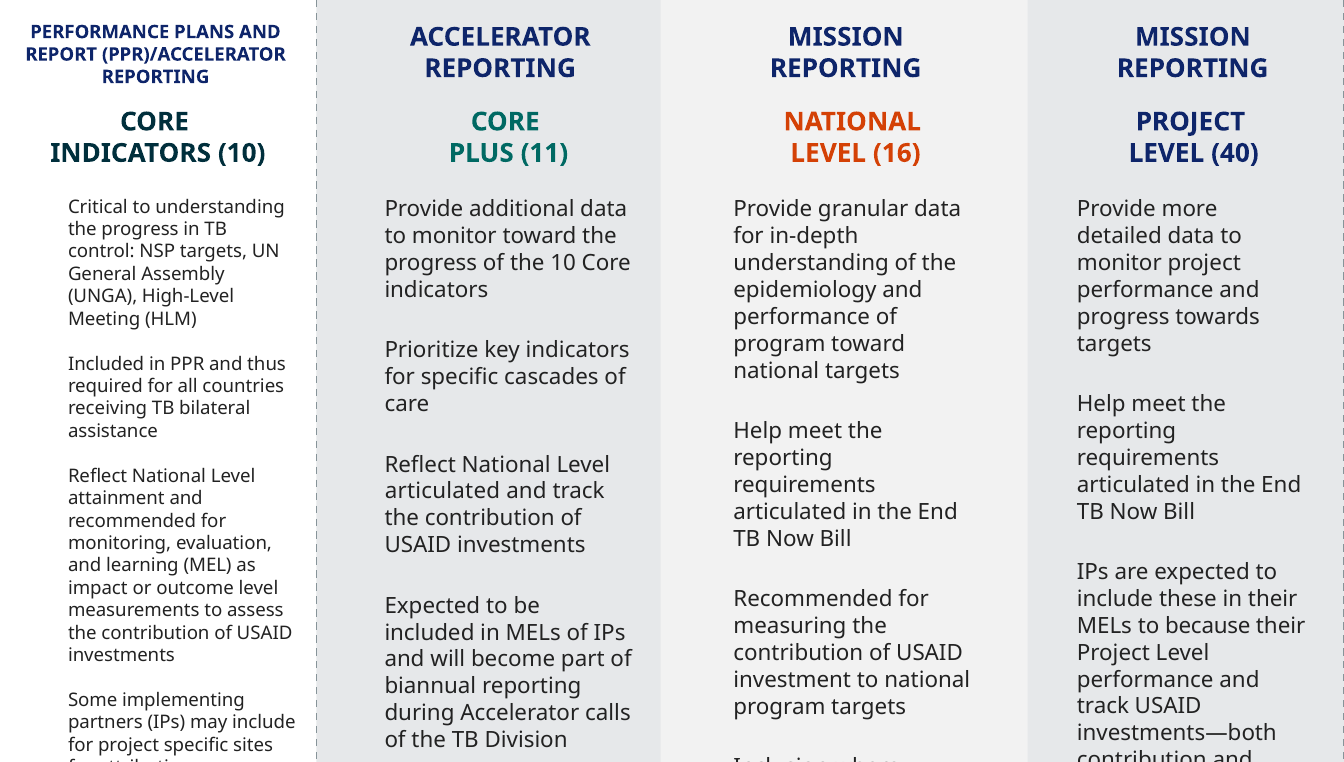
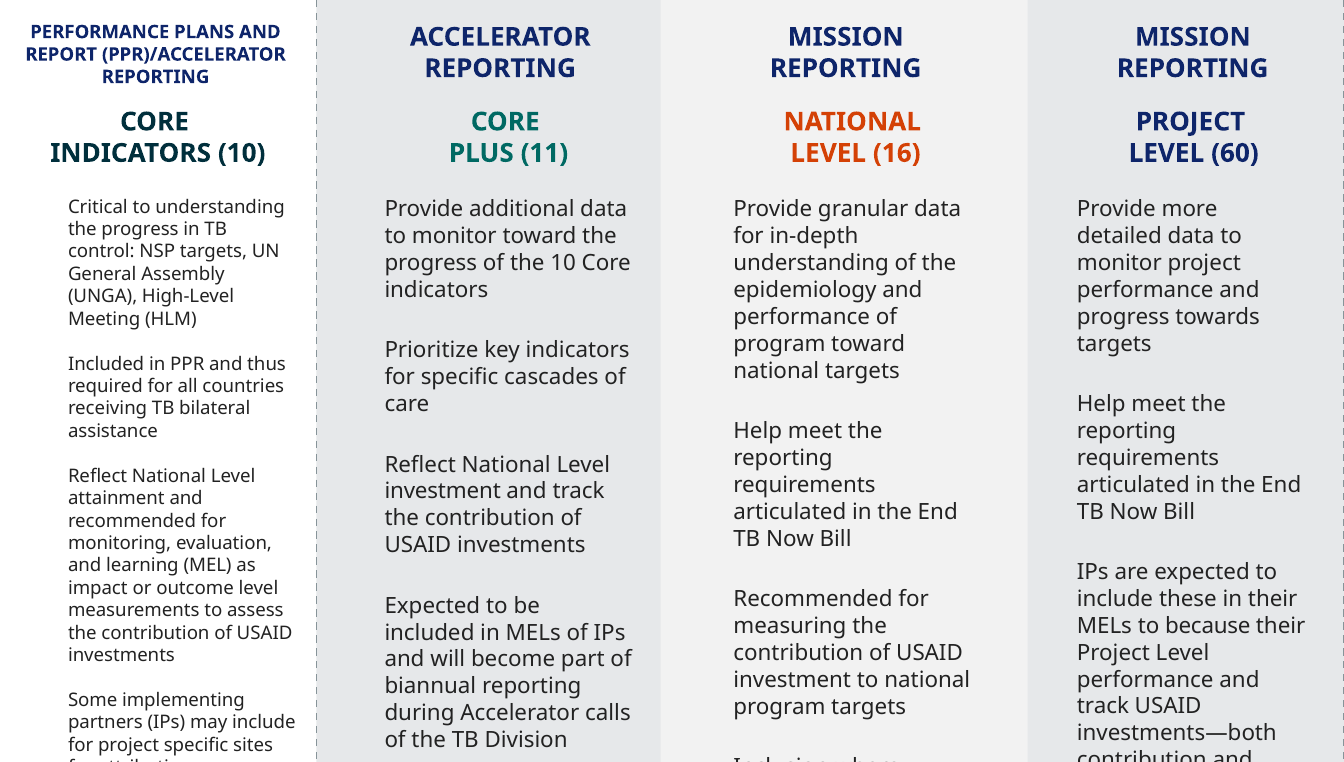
40: 40 -> 60 (1235, 153)
articulated: articulated -> investment (443, 492)
